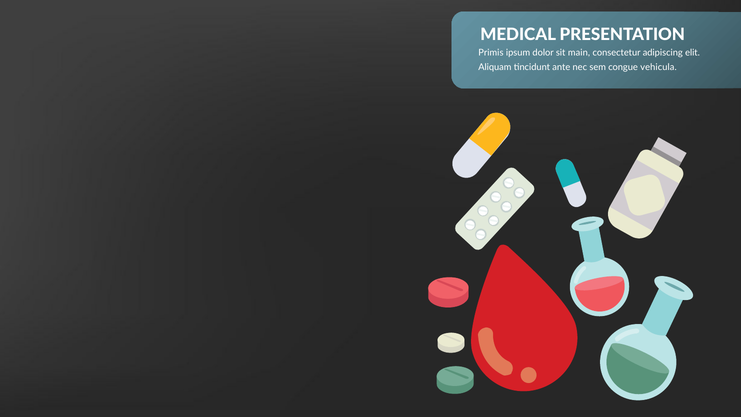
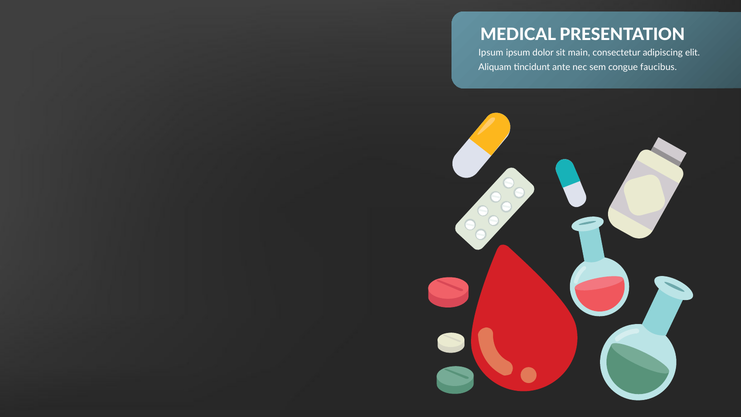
Primis: Primis -> Ipsum (491, 53)
vehicula: vehicula -> faucibus (659, 67)
